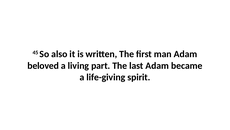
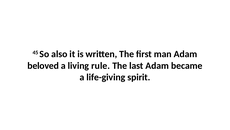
part: part -> rule (101, 65)
